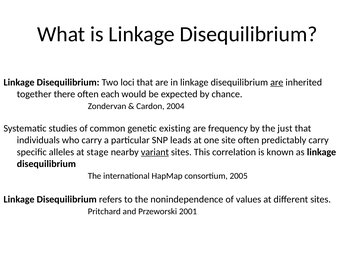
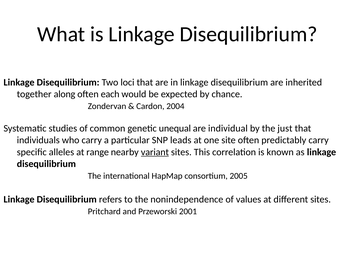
are underline: present -> none (277, 82)
there: there -> along (65, 94)
existing: existing -> unequal (175, 129)
frequency: frequency -> individual (228, 129)
stage: stage -> range (98, 152)
